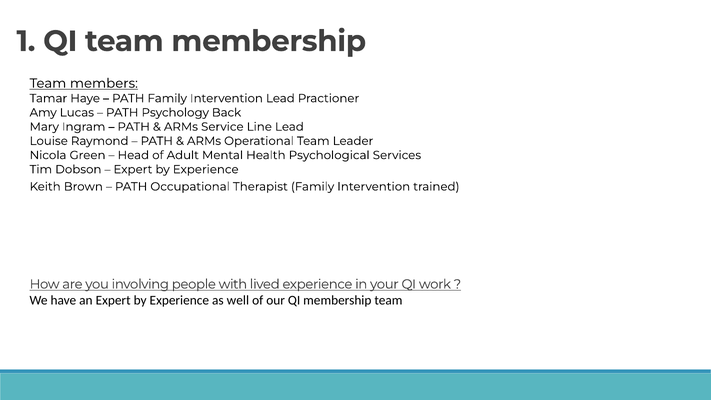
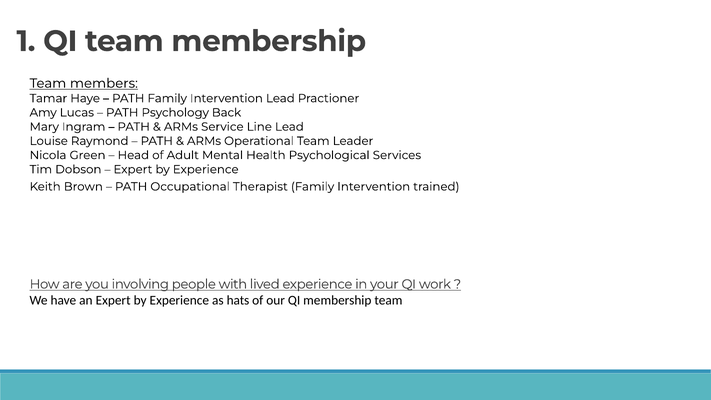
well: well -> hats (238, 300)
